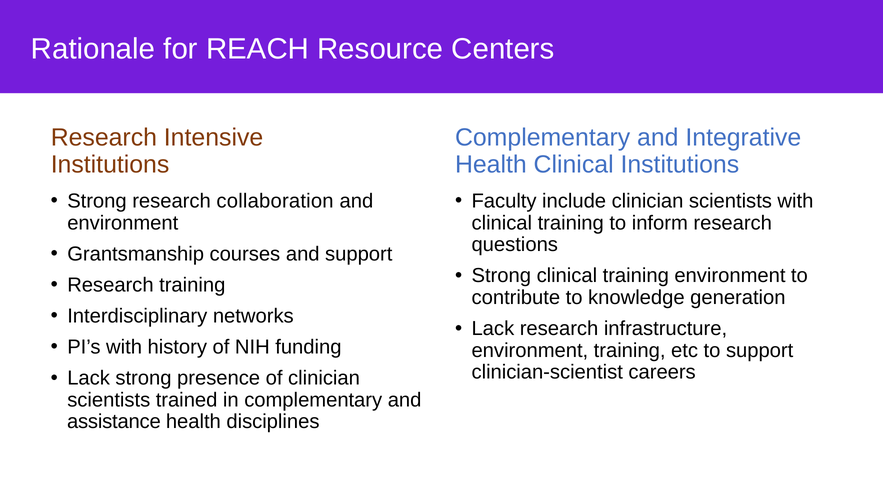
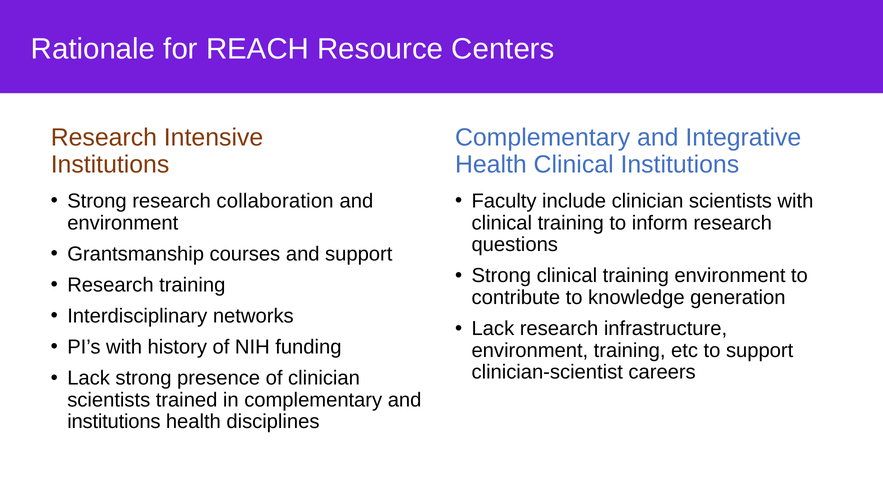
assistance: assistance -> institutions (114, 421)
